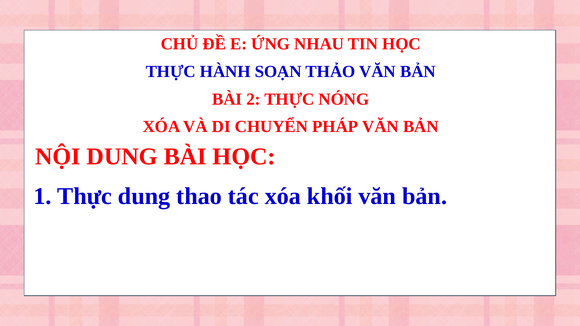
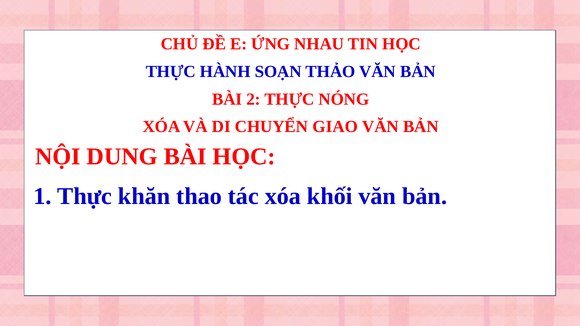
PHÁP: PHÁP -> GIAO (335, 127)
Thực dung: dung -> khăn (144, 196)
